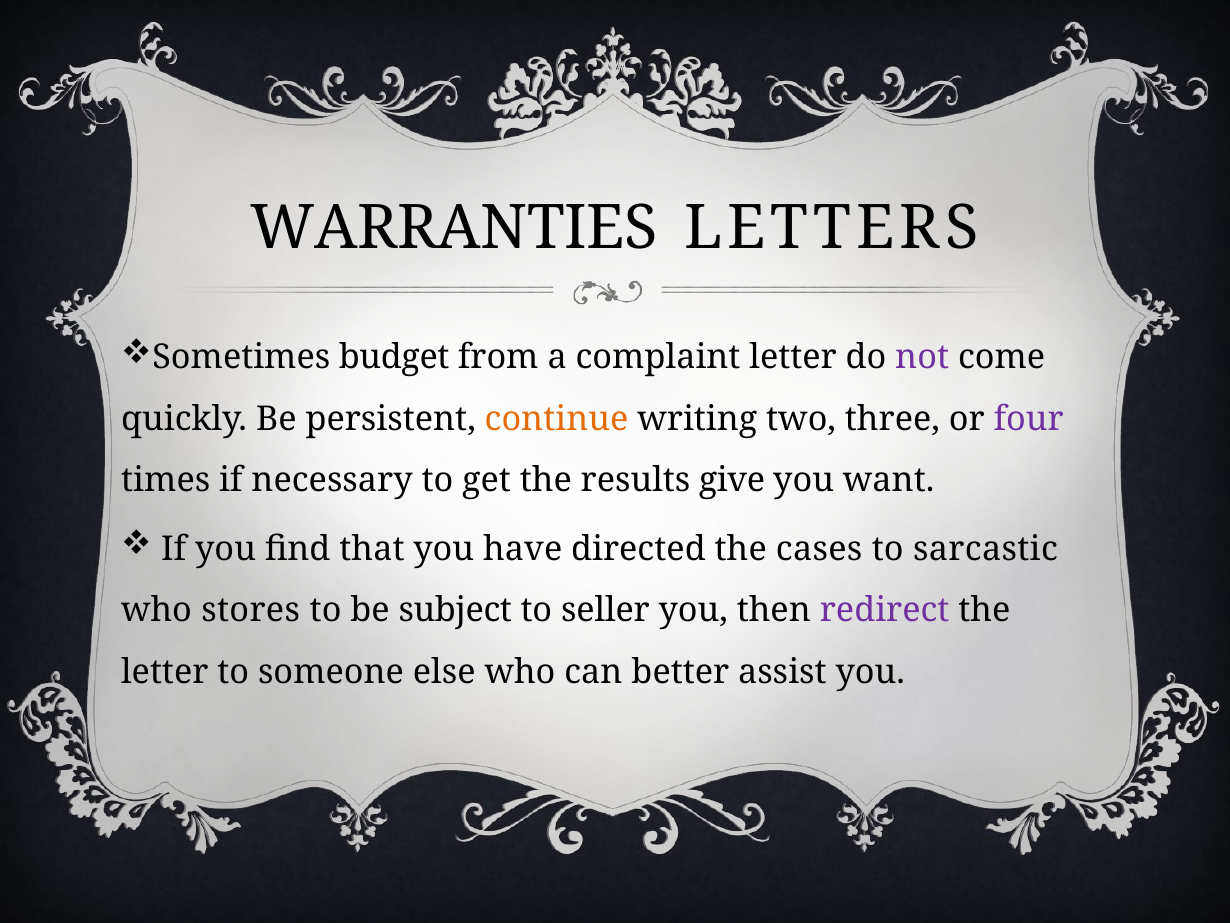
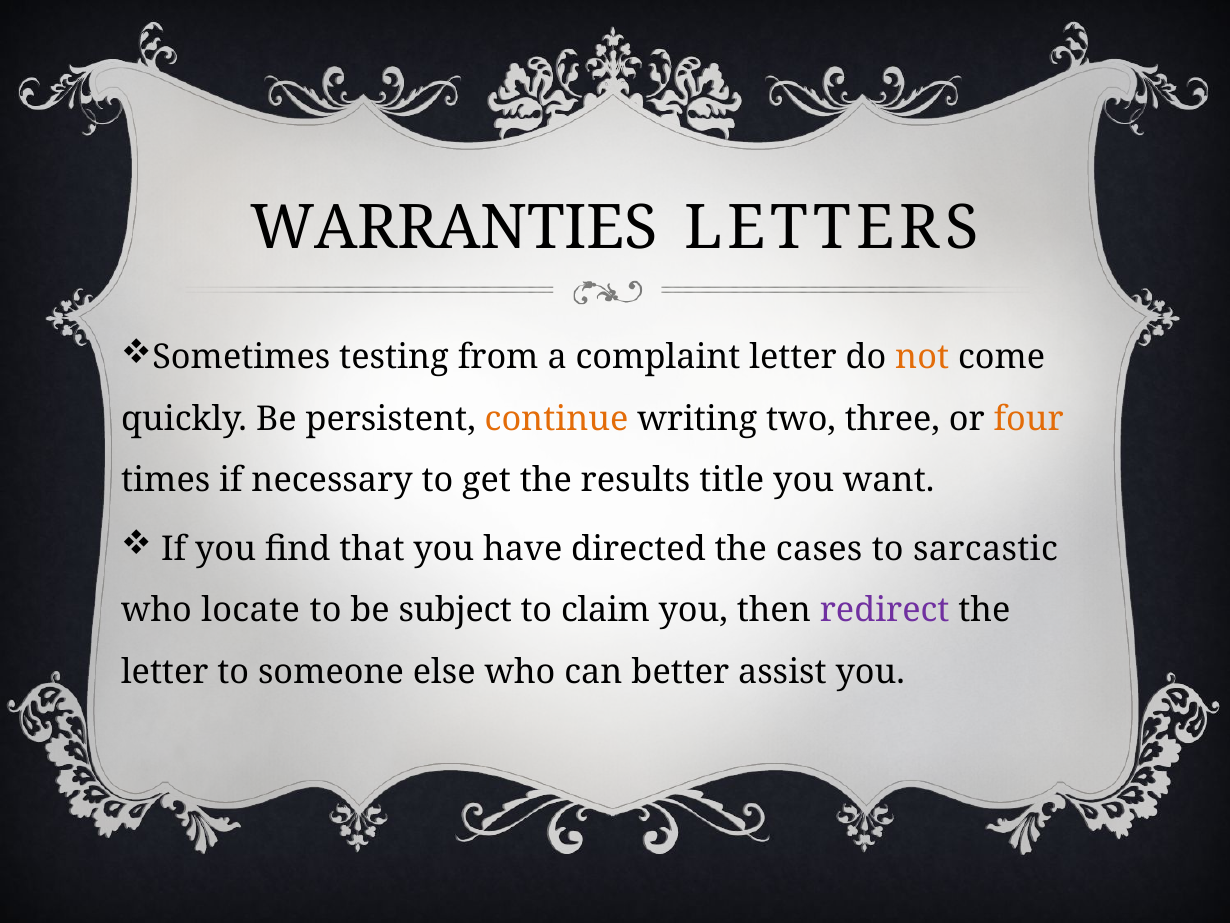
budget: budget -> testing (394, 357)
not colour: purple -> orange (922, 357)
four colour: purple -> orange (1029, 419)
give: give -> title (732, 480)
stores: stores -> locate (251, 610)
seller: seller -> claim (606, 610)
